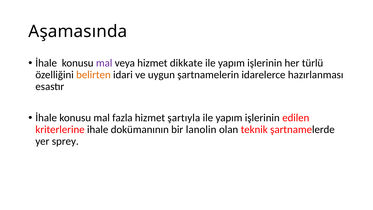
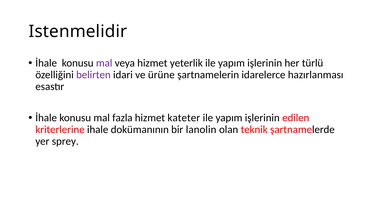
Aşamasında: Aşamasında -> Istenmelidir (78, 31)
dikkate: dikkate -> yeterlik (186, 63)
belirten colour: orange -> purple (93, 75)
uygun: uygun -> ürüne (161, 75)
şartıyla: şartıyla -> kateter (184, 118)
